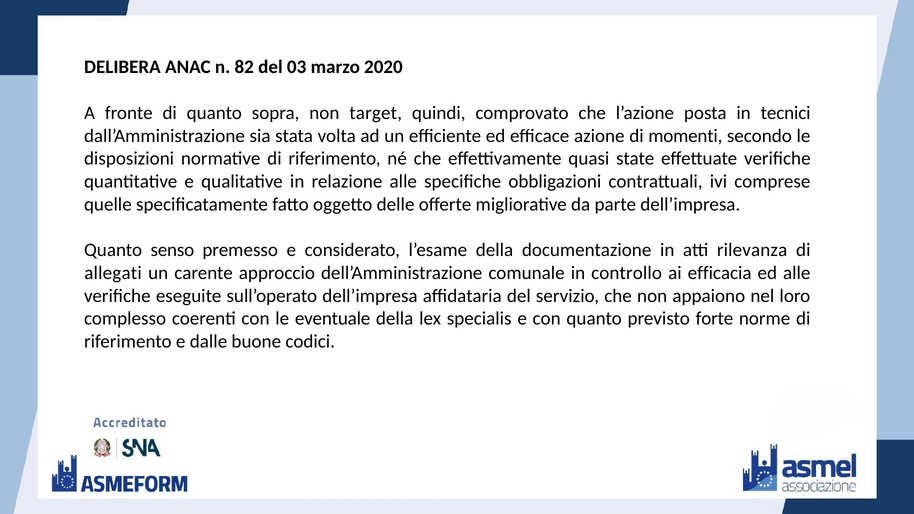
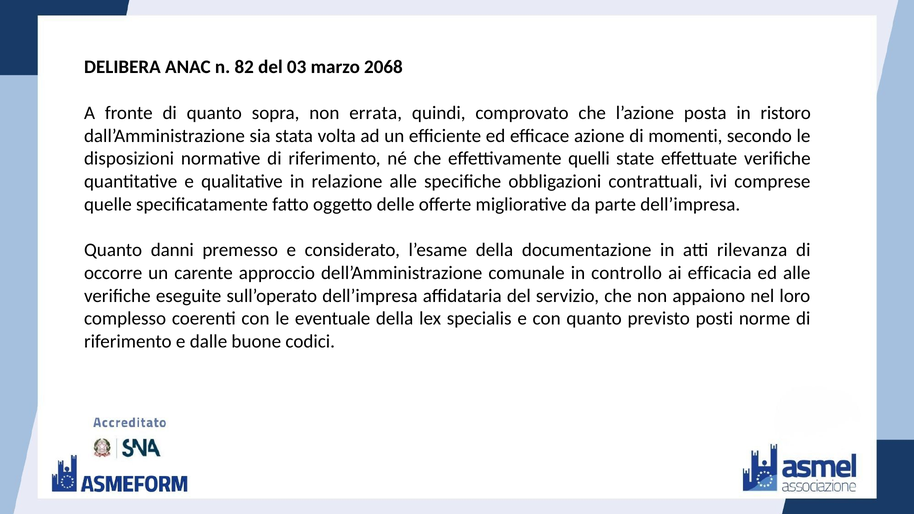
2020: 2020 -> 2068 (383, 67)
target: target -> errata (376, 113)
tecnici: tecnici -> ristoro (786, 113)
quasi: quasi -> quelli (589, 159)
senso: senso -> danni (172, 250)
allegati: allegati -> occorre (113, 273)
forte: forte -> posti (714, 319)
